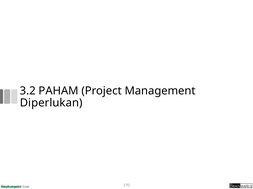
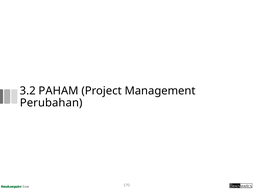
Diperlukan: Diperlukan -> Perubahan (51, 103)
